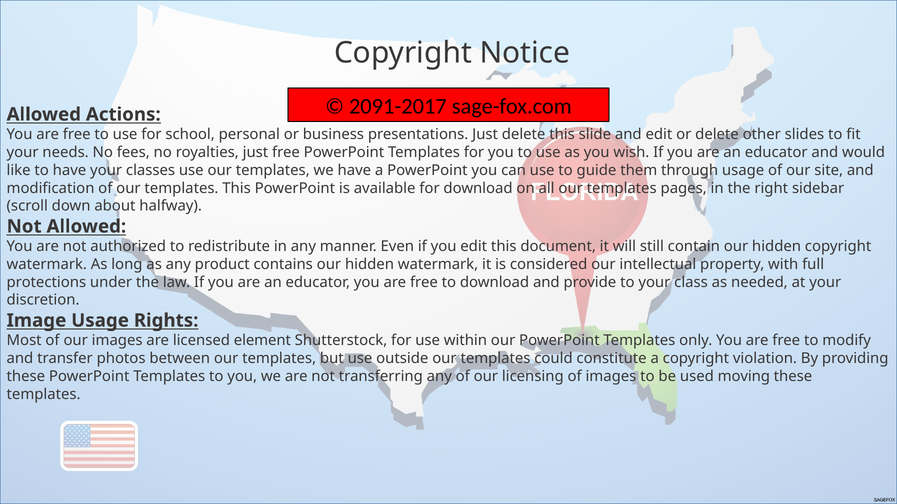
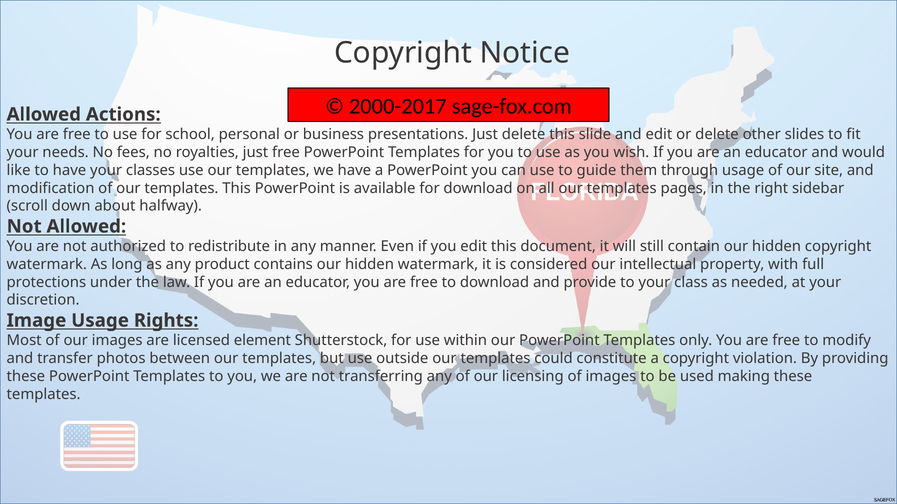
2091-2017: 2091-2017 -> 2000-2017 (398, 106)
moving: moving -> making (744, 377)
